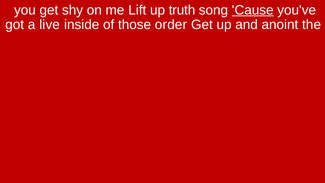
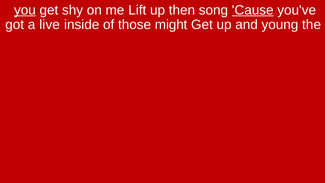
you underline: none -> present (25, 10)
truth: truth -> then (182, 10)
order: order -> might (171, 25)
anoint: anoint -> young (280, 25)
